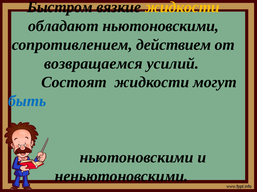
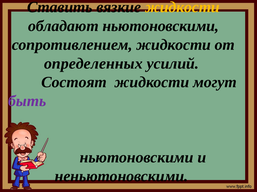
Быстром: Быстром -> Ставить (60, 7)
сопротивлением действием: действием -> жидкости (174, 45)
возвращаемся: возвращаемся -> определенных (93, 64)
быть colour: blue -> purple (27, 101)
